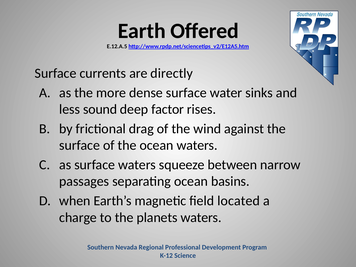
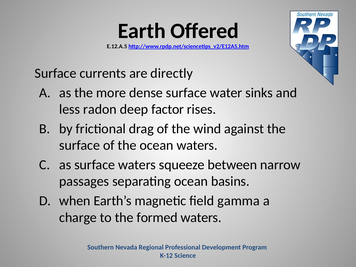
sound: sound -> radon (100, 109)
located: located -> gamma (239, 201)
planets: planets -> formed (157, 217)
